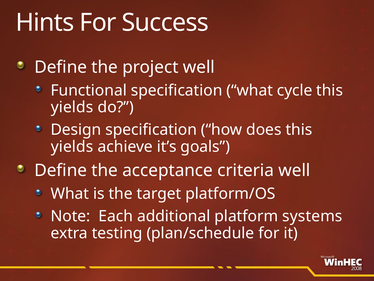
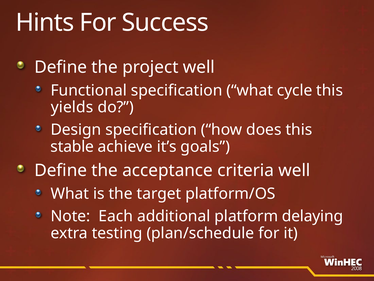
yields: yields -> stable (72, 146)
systems: systems -> delaying (312, 216)
